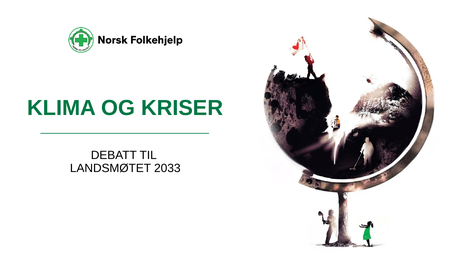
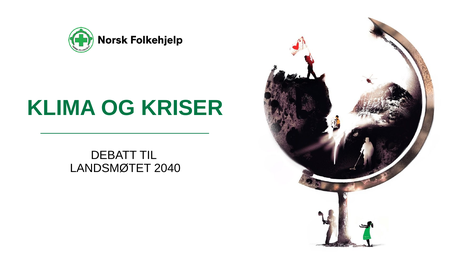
2033: 2033 -> 2040 (167, 168)
